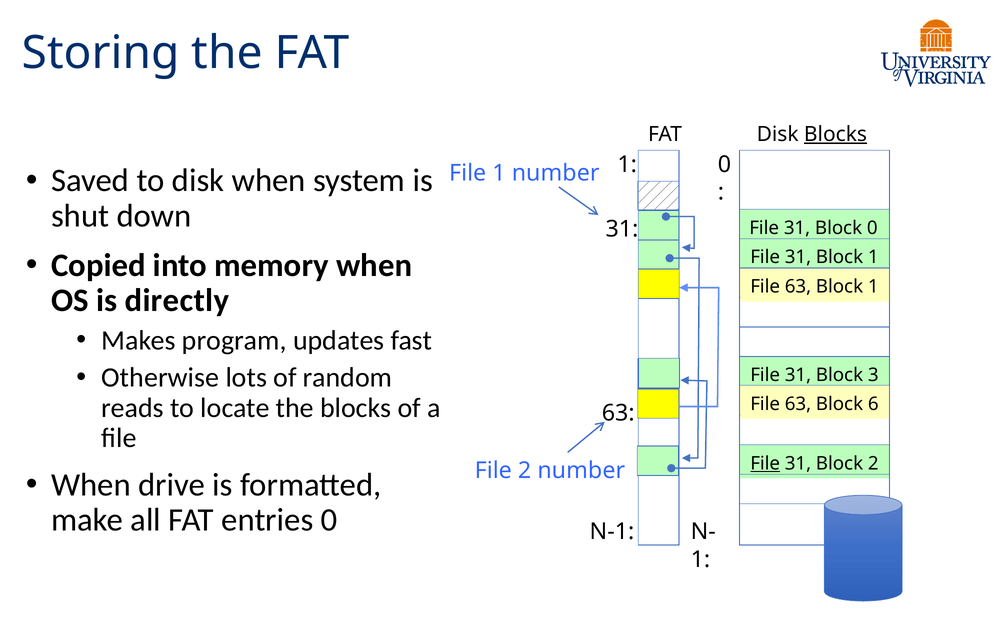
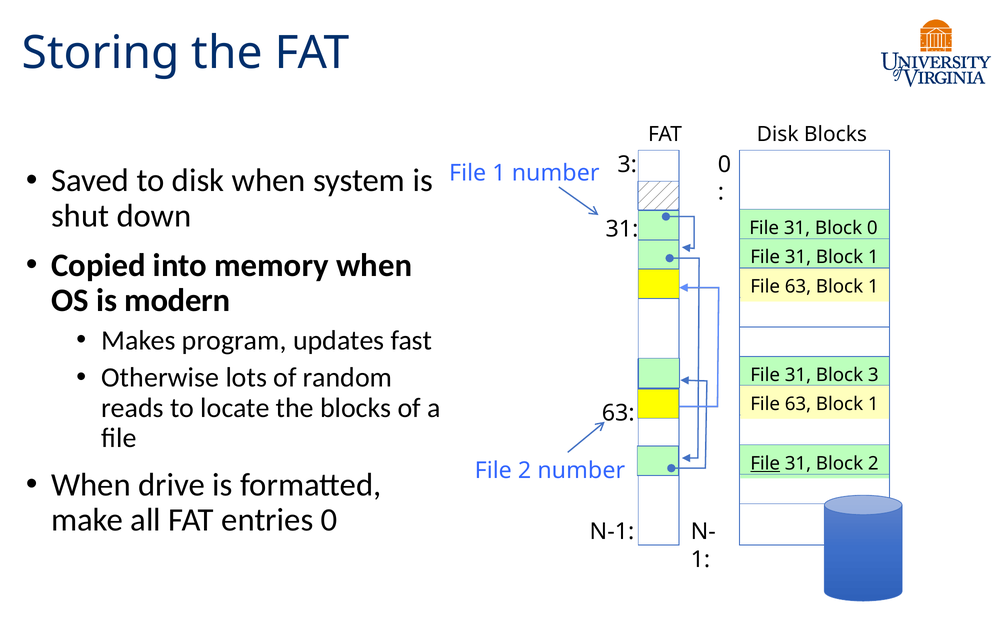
Blocks underline: present -> none (835, 134)
1: 1 -> 3 (627, 165)
directly: directly -> modern (177, 301)
6: 6 -> 1 (873, 404)
